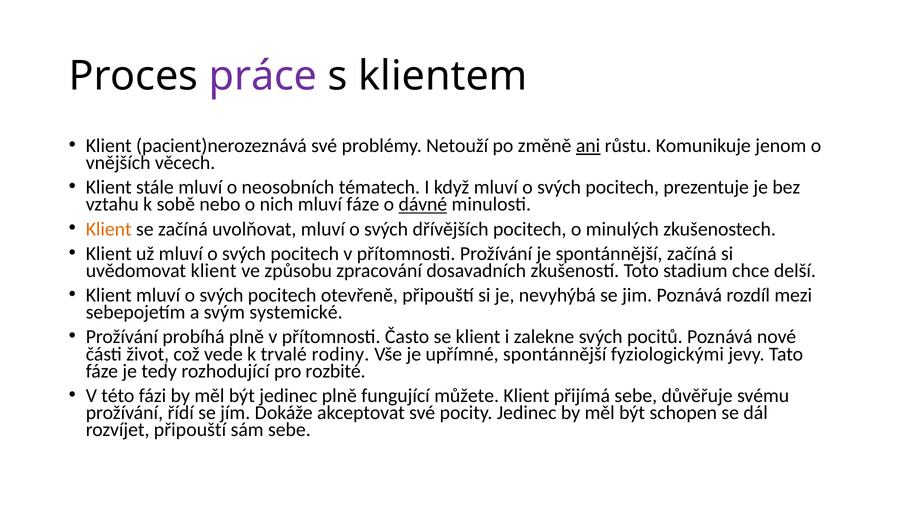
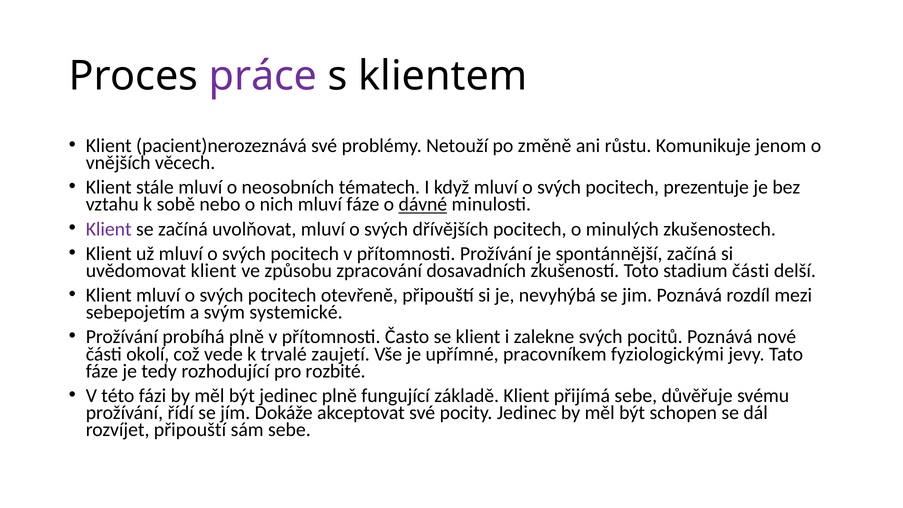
ani underline: present -> none (588, 146)
Klient colour: orange -> purple (109, 229)
stadium chce: chce -> části (751, 271)
život: život -> okolí (148, 354)
rodiny: rodiny -> zaujetí (341, 354)
upřímné spontánnější: spontánnější -> pracovníkem (555, 354)
můžete: můžete -> základě (467, 396)
